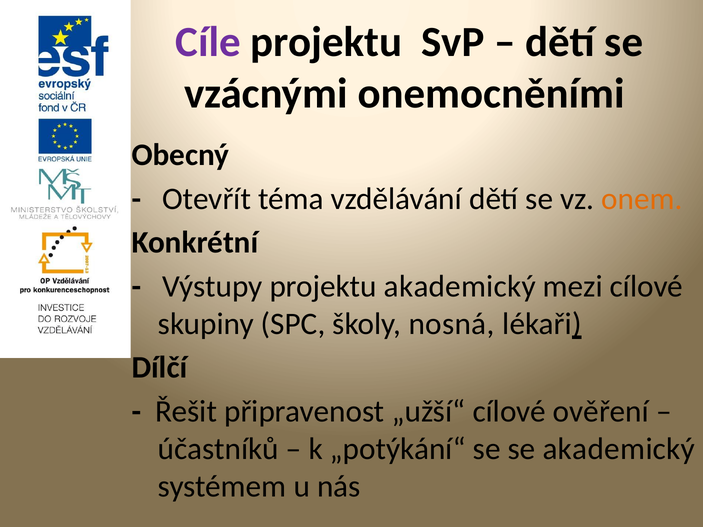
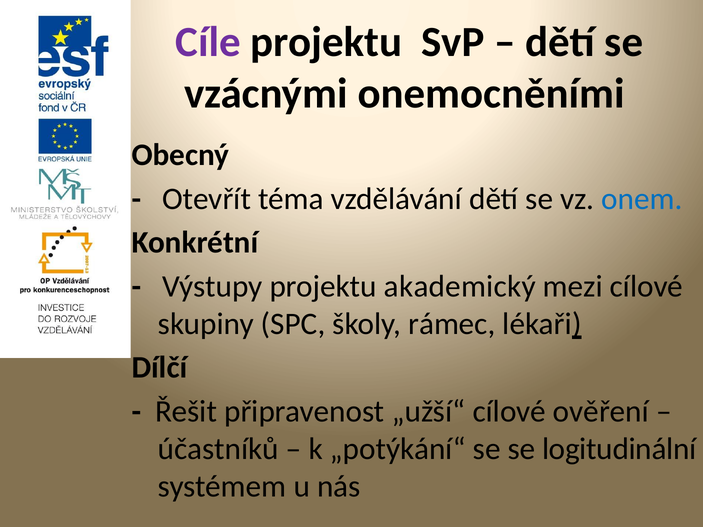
onem colour: orange -> blue (642, 199)
nosná: nosná -> rámec (452, 324)
se akademický: akademický -> logitudinální (619, 449)
